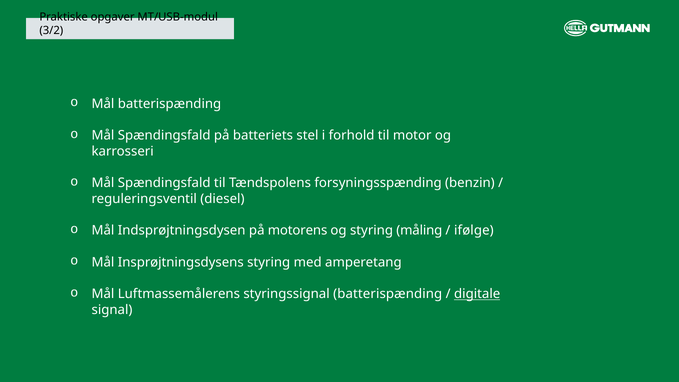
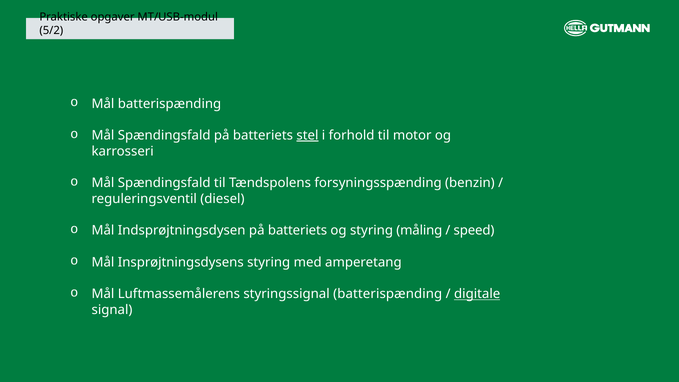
3/2: 3/2 -> 5/2 (51, 30)
stel underline: none -> present (307, 135)
Indsprøjtningsdysen på motorens: motorens -> batteriets (298, 231)
ifølge: ifølge -> speed (474, 231)
